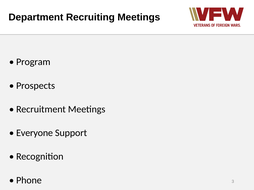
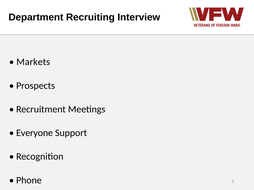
Recruiting Meetings: Meetings -> Interview (139, 17)
Program: Program -> Markets (33, 62)
